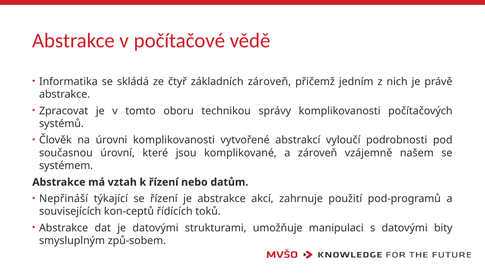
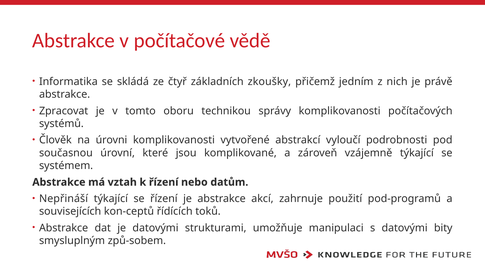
základních zároveň: zároveň -> zkoušky (269, 82)
vzájemně našem: našem -> týkající (417, 153)
